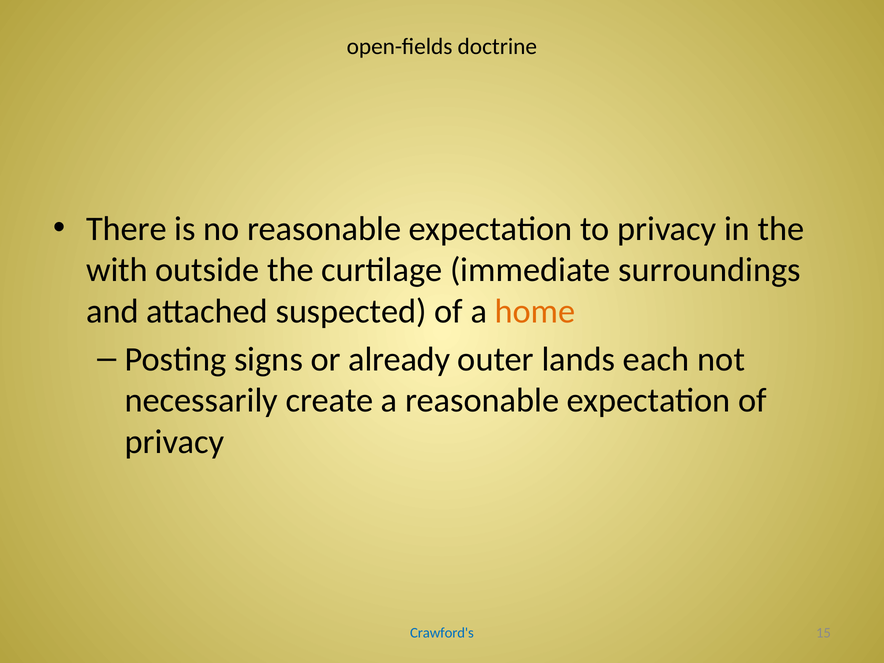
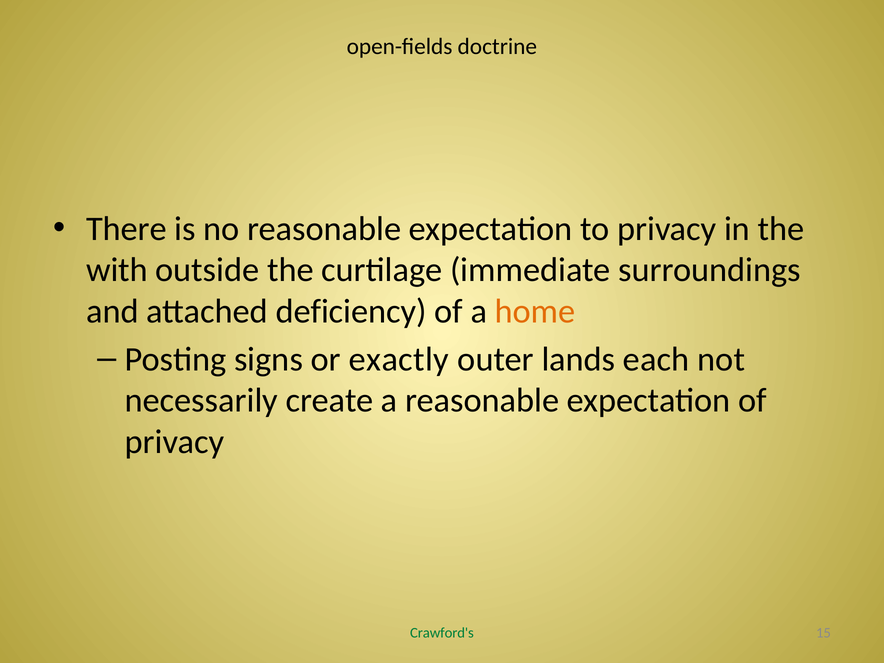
suspected: suspected -> deficiency (351, 311)
already: already -> exactly (399, 359)
Crawford's colour: blue -> green (442, 633)
